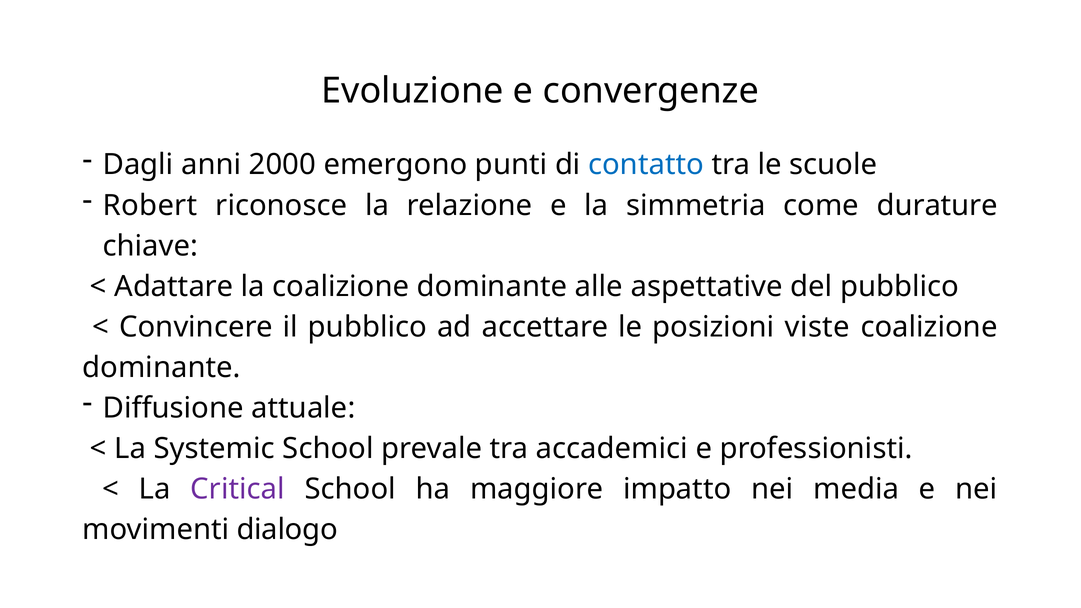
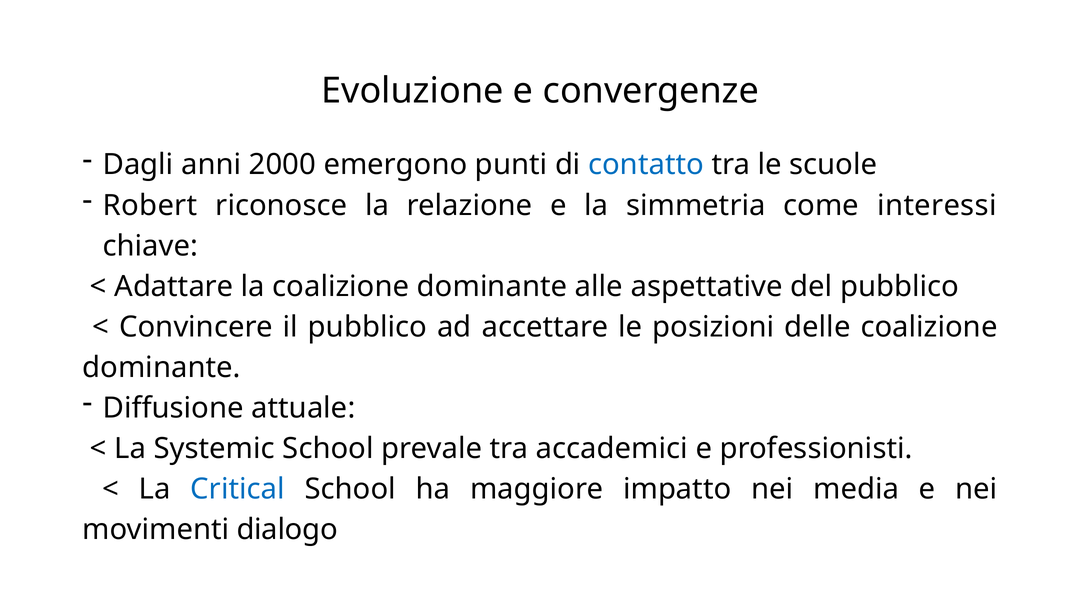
durature: durature -> interessi (937, 205)
viste: viste -> delle (817, 327)
Critical colour: purple -> blue (238, 489)
